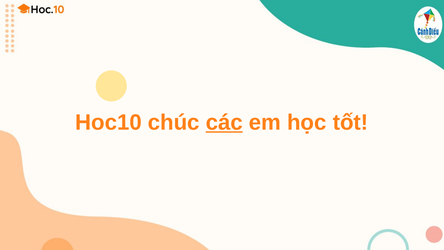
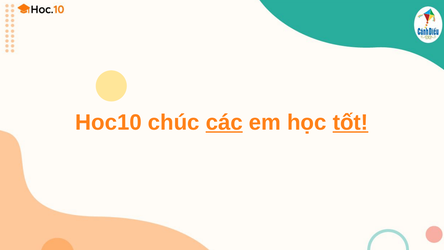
tốt underline: none -> present (351, 122)
